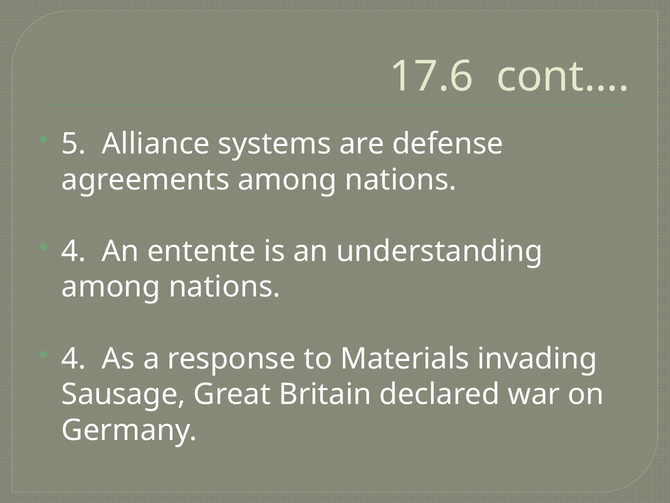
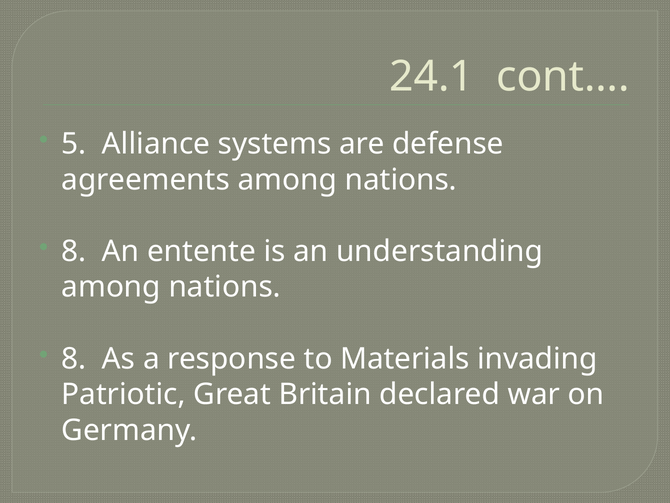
17.6: 17.6 -> 24.1 (432, 76)
4: 4 -> 8 (74, 251)
4: 4 -> 8 (74, 358)
Sausage: Sausage -> Patriotic (124, 394)
